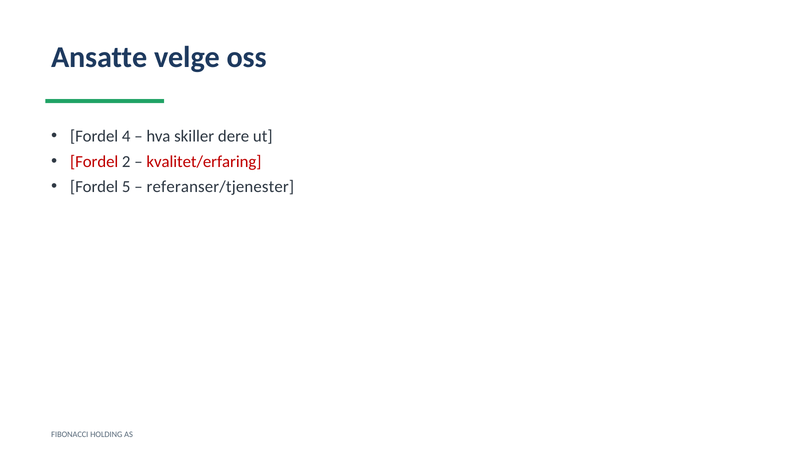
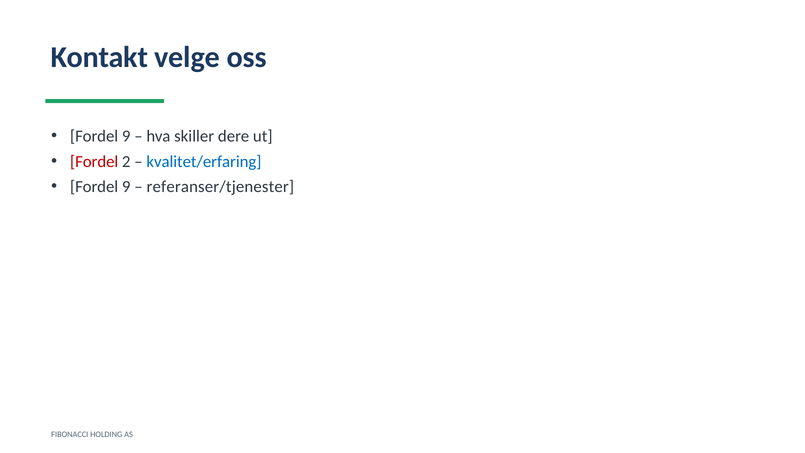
Ansatte: Ansatte -> Kontakt (99, 57)
4: 4 -> 9 (126, 136)
kvalitet/erfaring colour: red -> blue (204, 162)
5: 5 -> 9 (126, 187)
